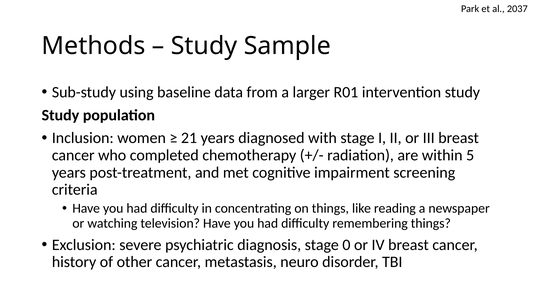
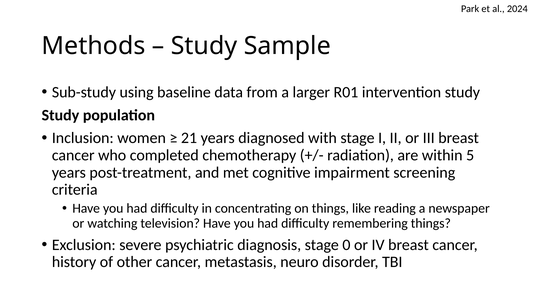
2037: 2037 -> 2024 (517, 9)
